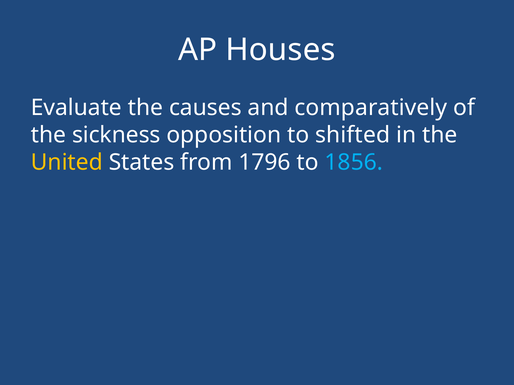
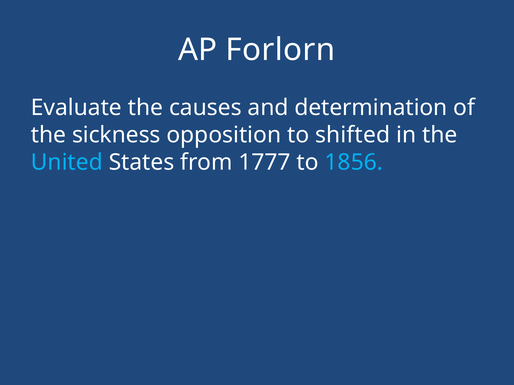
Houses: Houses -> Forlorn (280, 50)
comparatively: comparatively -> determination (371, 108)
United colour: yellow -> light blue (67, 163)
1796: 1796 -> 1777 (264, 163)
